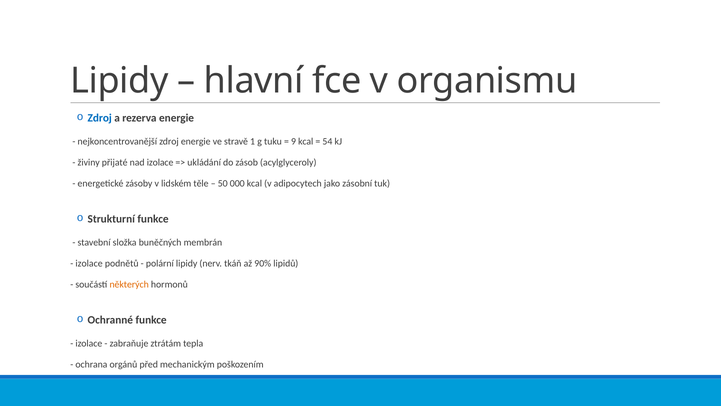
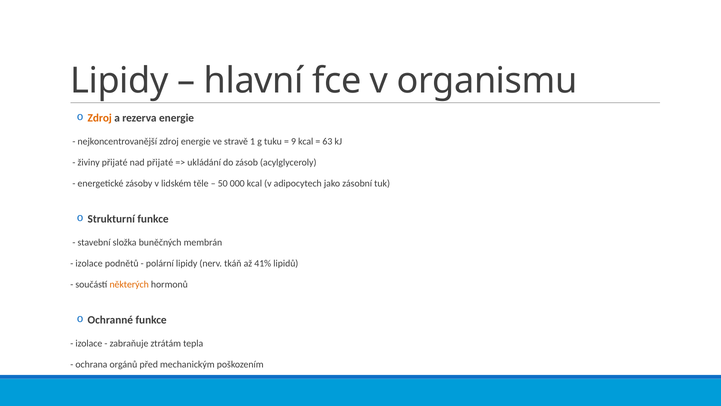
Zdroj colour: blue -> orange (100, 118)
54: 54 -> 63 (327, 141)
nad izolace: izolace -> přijaté (160, 162)
90%: 90% -> 41% (263, 263)
